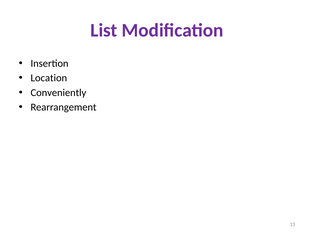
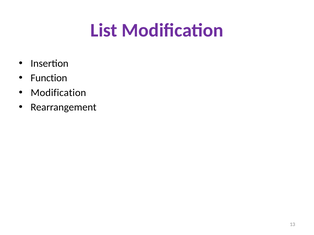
Location: Location -> Function (49, 78)
Conveniently: Conveniently -> Modification (58, 93)
